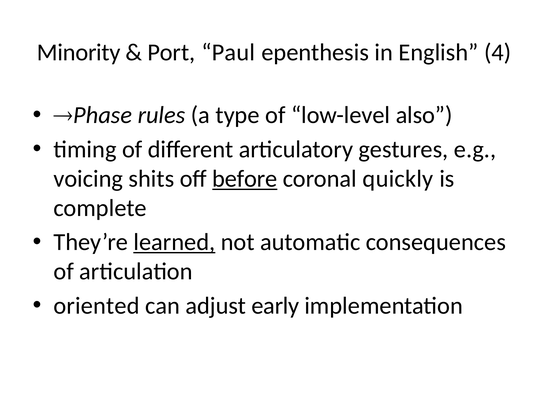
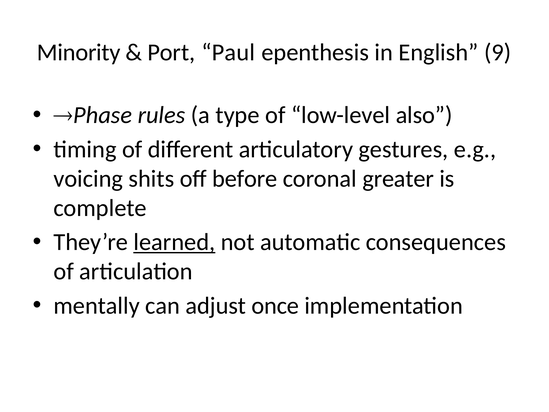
4: 4 -> 9 (498, 53)
before underline: present -> none (245, 179)
quickly: quickly -> greater (398, 179)
oriented: oriented -> mentally (97, 306)
early: early -> once (275, 306)
